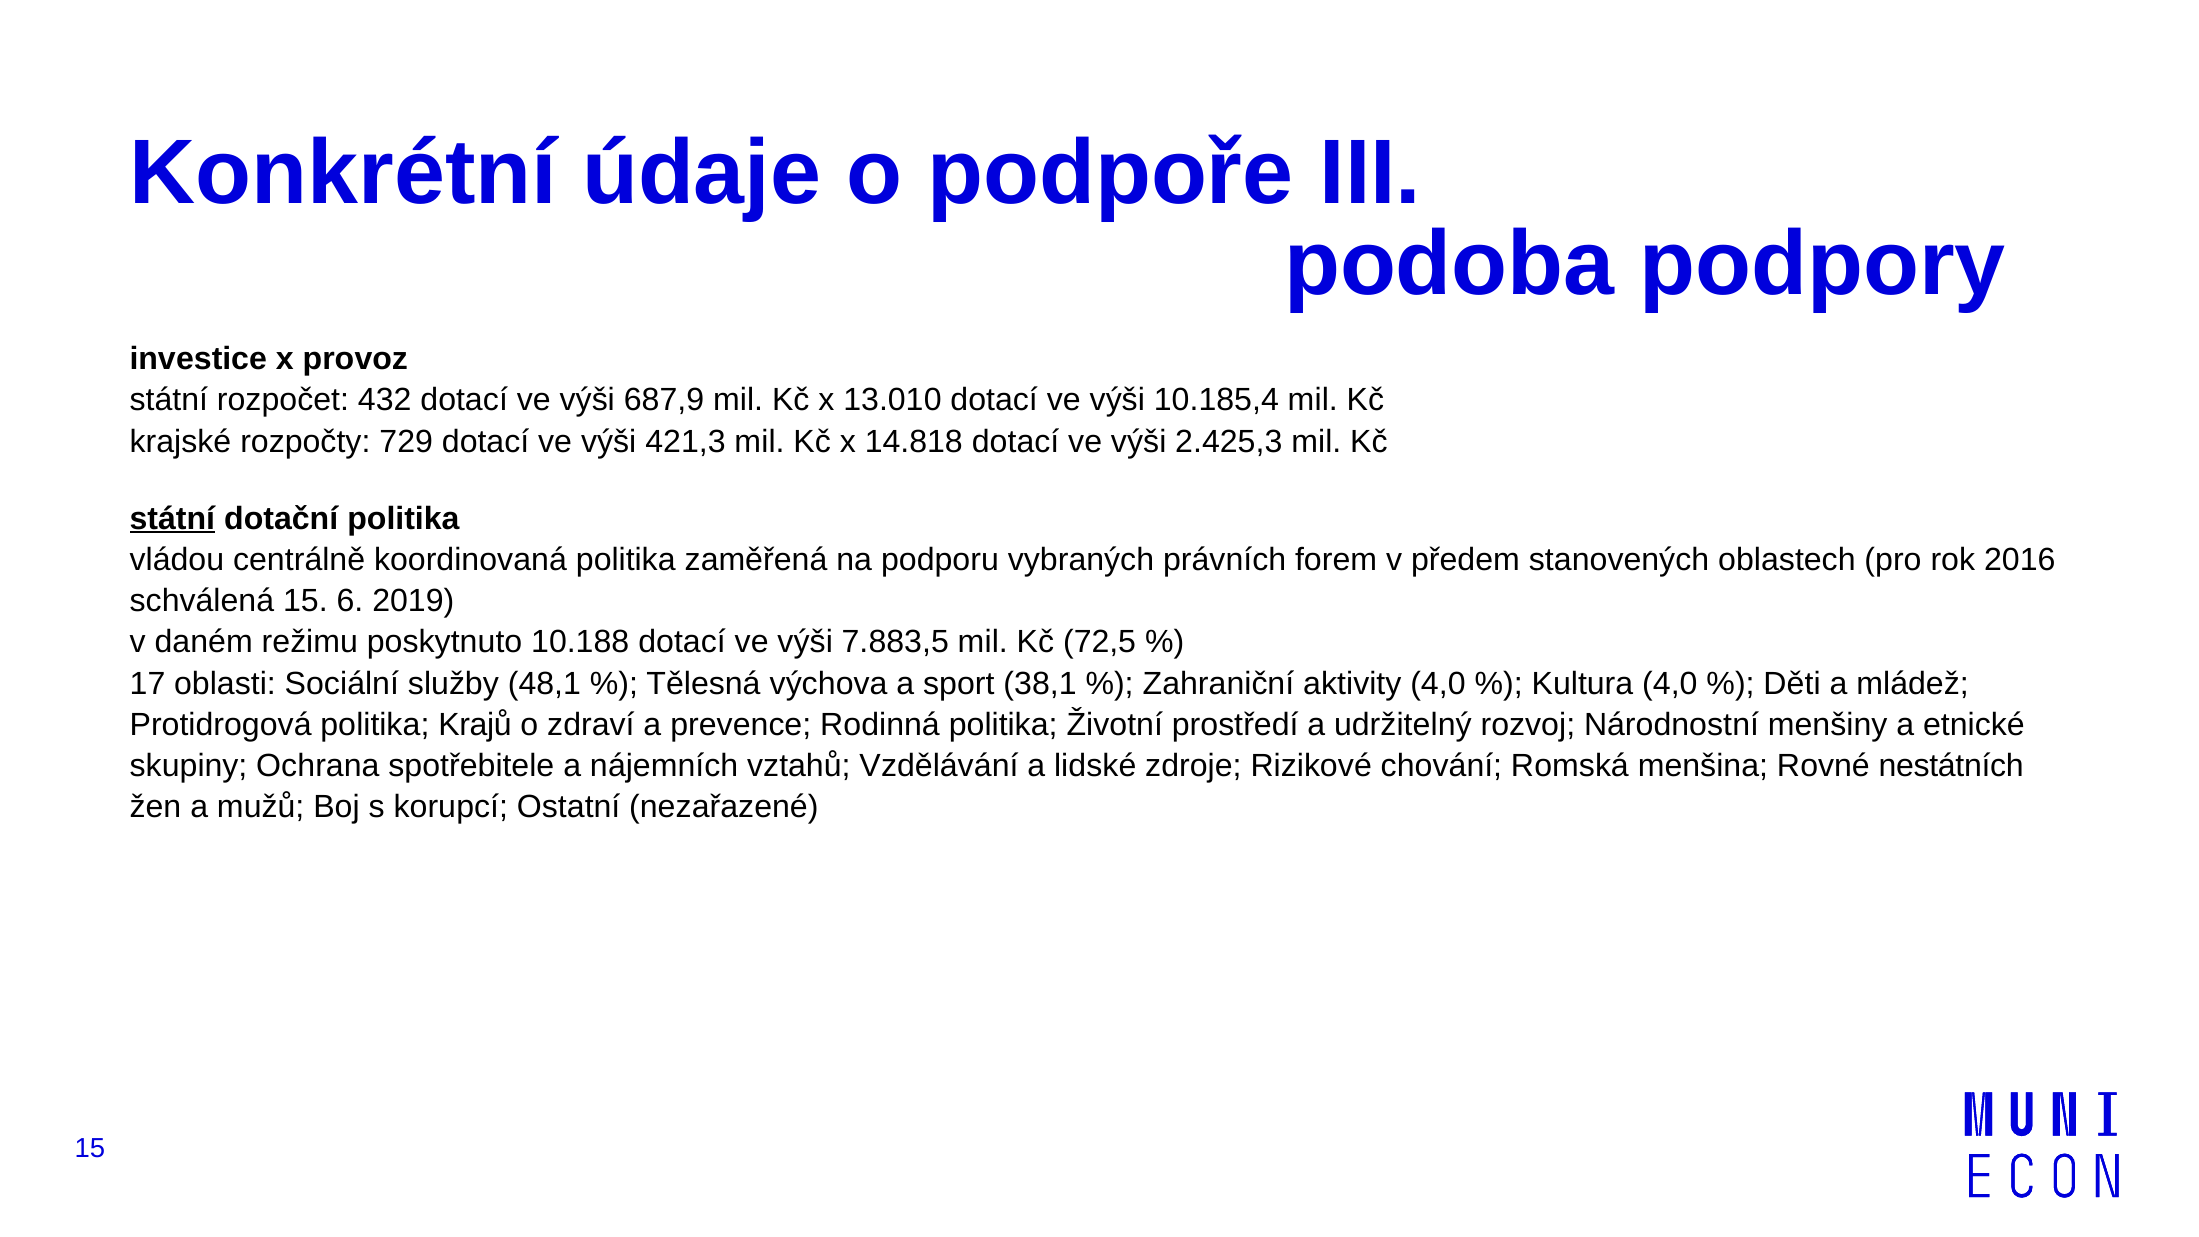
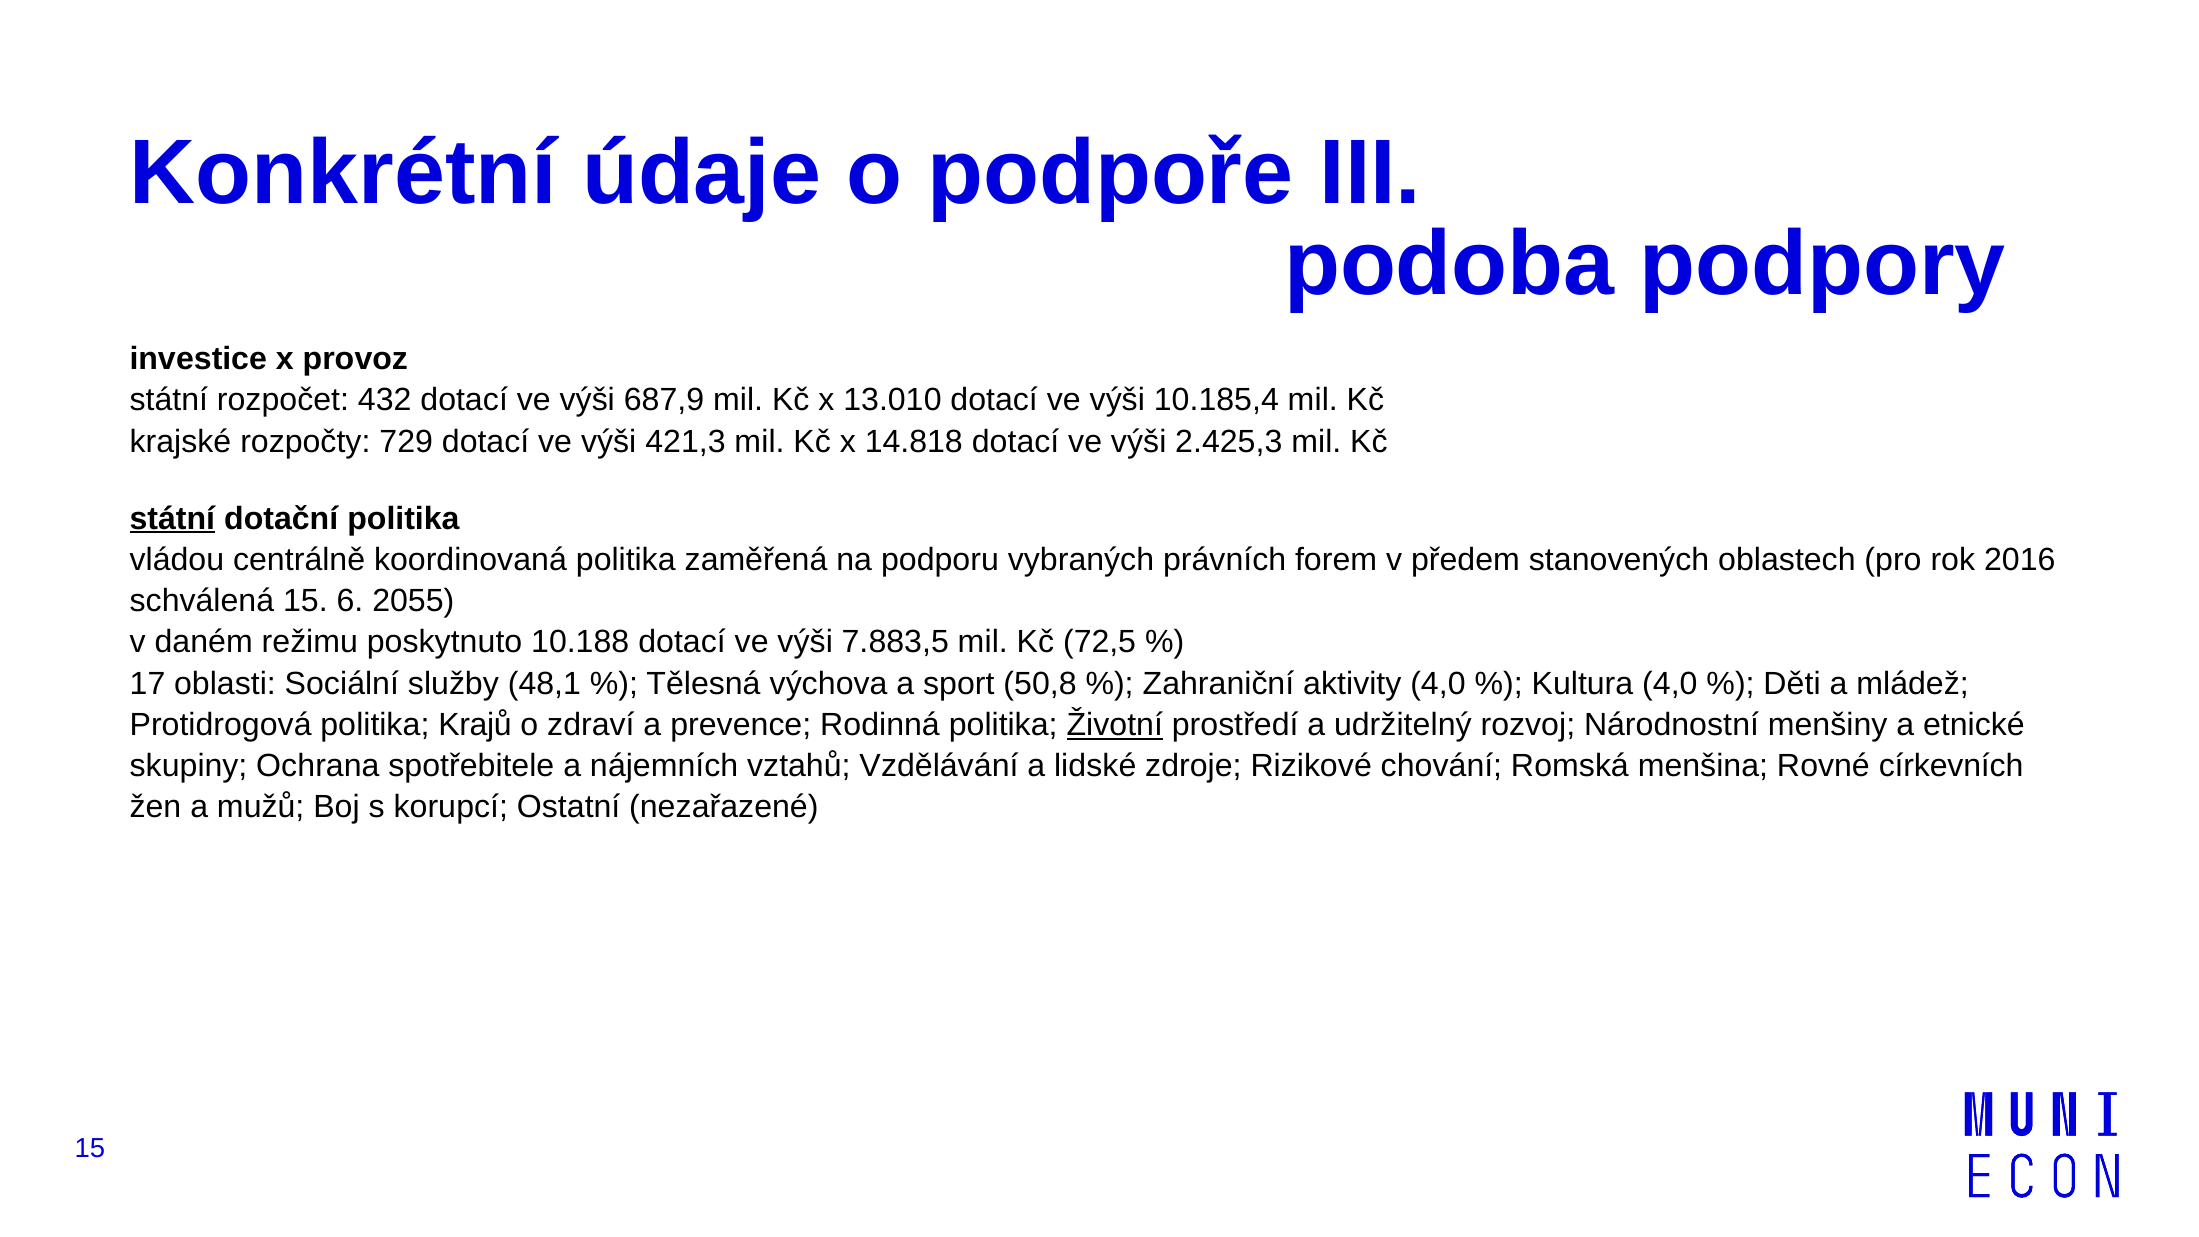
2019: 2019 -> 2055 (413, 601)
38,1: 38,1 -> 50,8 (1040, 684)
Životní underline: none -> present (1115, 725)
nestátních: nestátních -> církevních (1951, 766)
